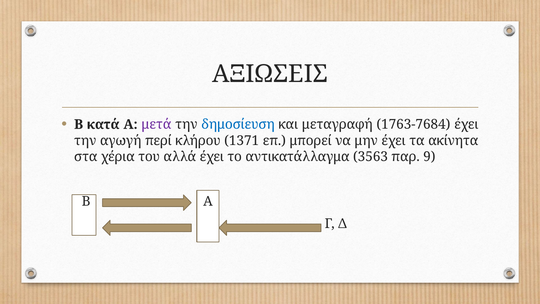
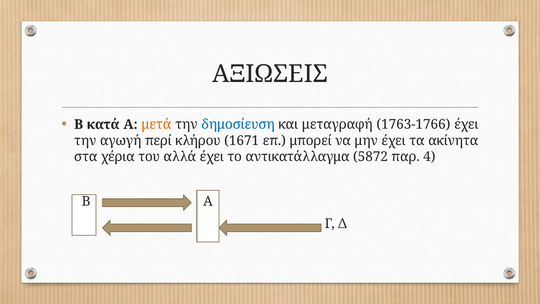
μετά colour: purple -> orange (156, 124)
1763-7684: 1763-7684 -> 1763-1766 (413, 124)
1371: 1371 -> 1671 (242, 141)
3563: 3563 -> 5872 (371, 157)
9: 9 -> 4 (429, 157)
